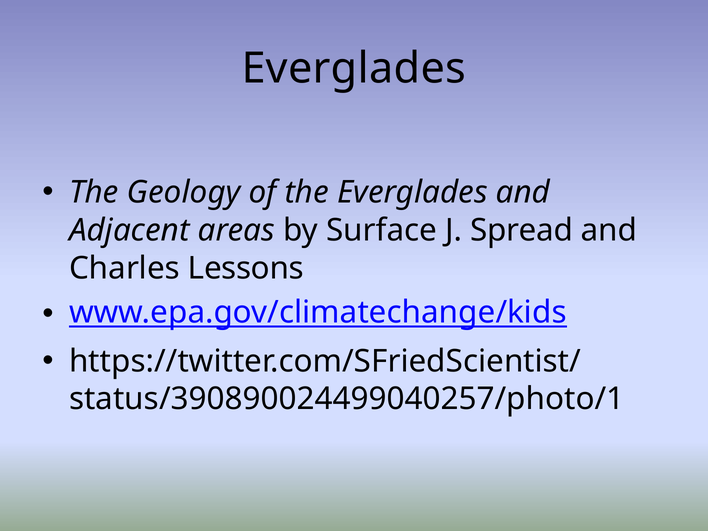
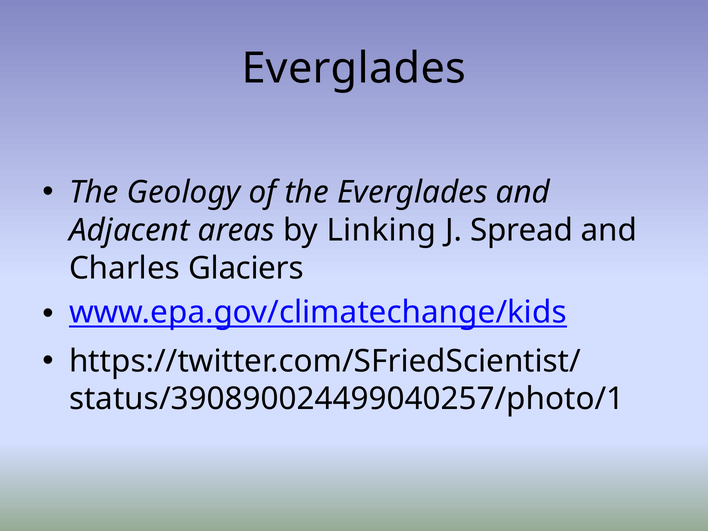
Surface: Surface -> Linking (381, 230)
Lessons: Lessons -> Glaciers (246, 268)
